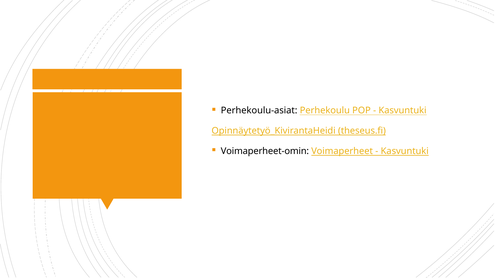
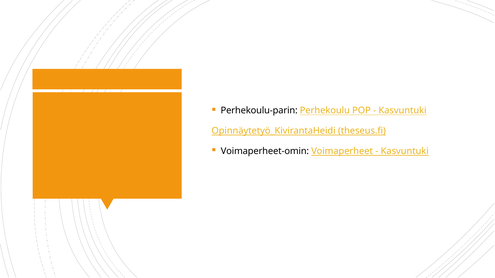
Perhekoulu-asiat: Perhekoulu-asiat -> Perhekoulu-parin (259, 111)
